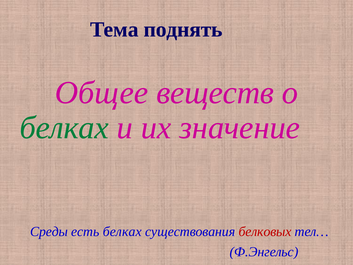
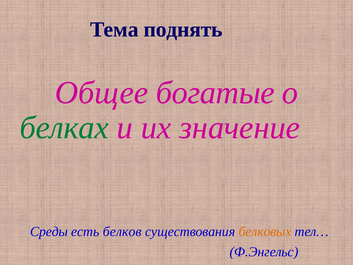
веществ: веществ -> богатые (215, 93)
есть белках: белках -> белков (122, 231)
белковых colour: red -> orange (265, 231)
